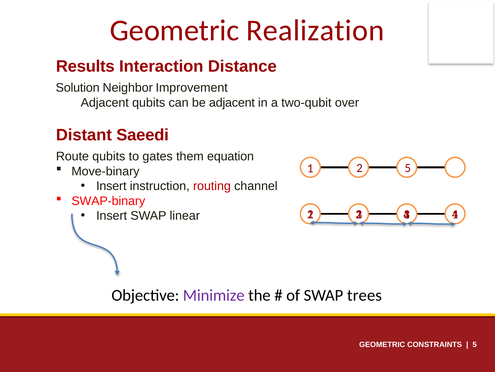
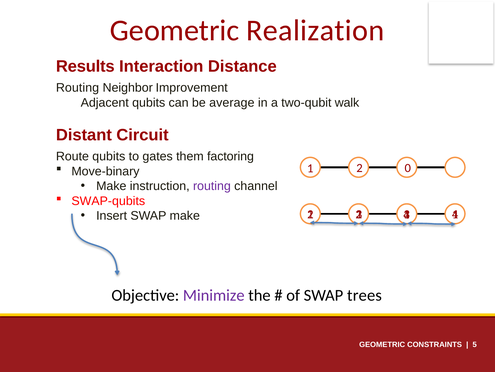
Solution: Solution -> Routing (78, 88)
be adjacent: adjacent -> average (232, 102)
over: over -> walk (347, 102)
Saeedi: Saeedi -> Circuit (143, 135)
equation: equation -> factoring (231, 156)
2 5: 5 -> 0 (408, 168)
Insert: Insert -> Make (111, 186)
routing colour: red -> purple (212, 186)
SWAP-binary: SWAP-binary -> SWAP-qubits (108, 201)
SWAP linear: linear -> make (185, 215)
